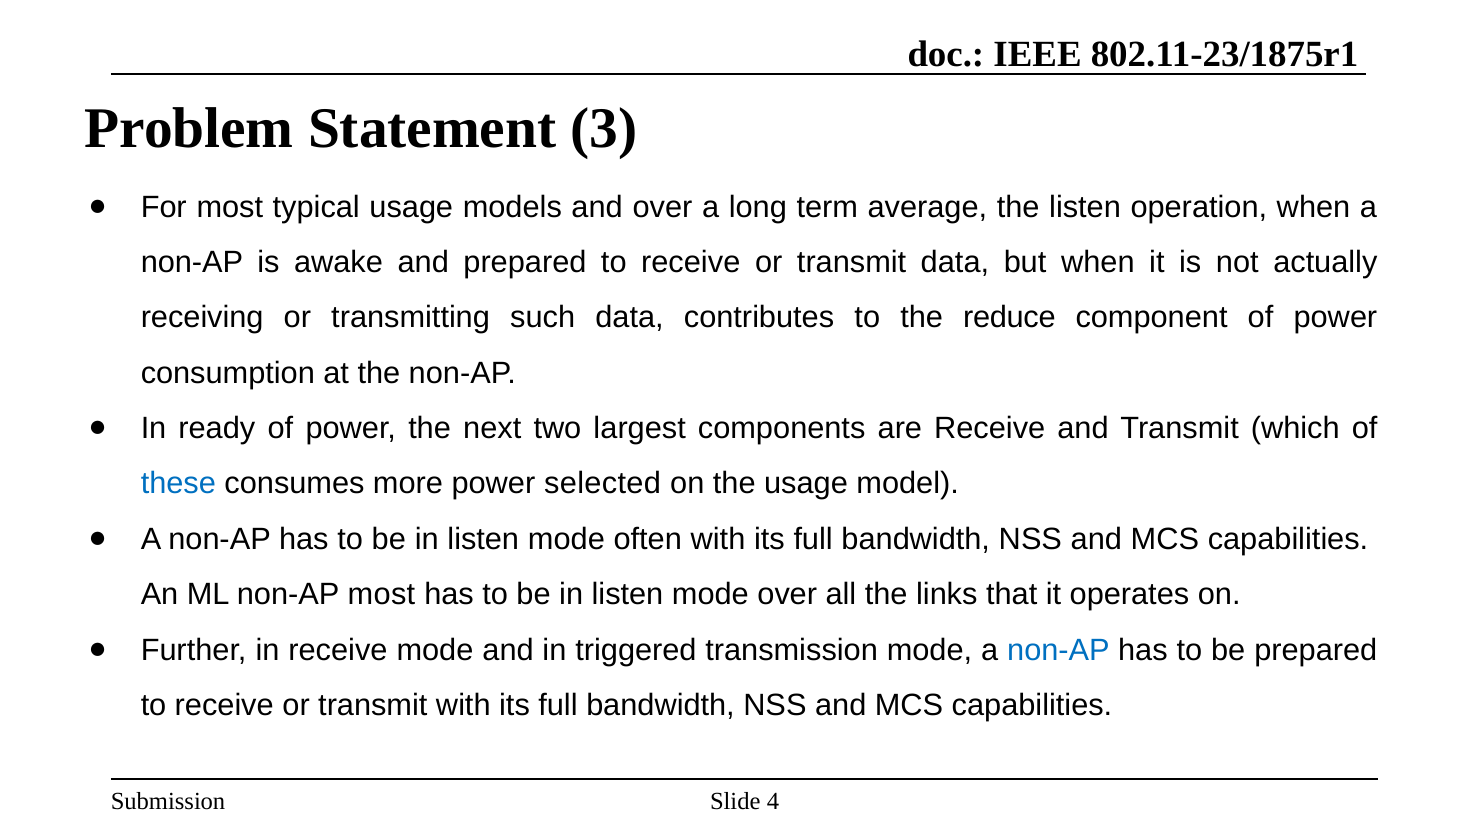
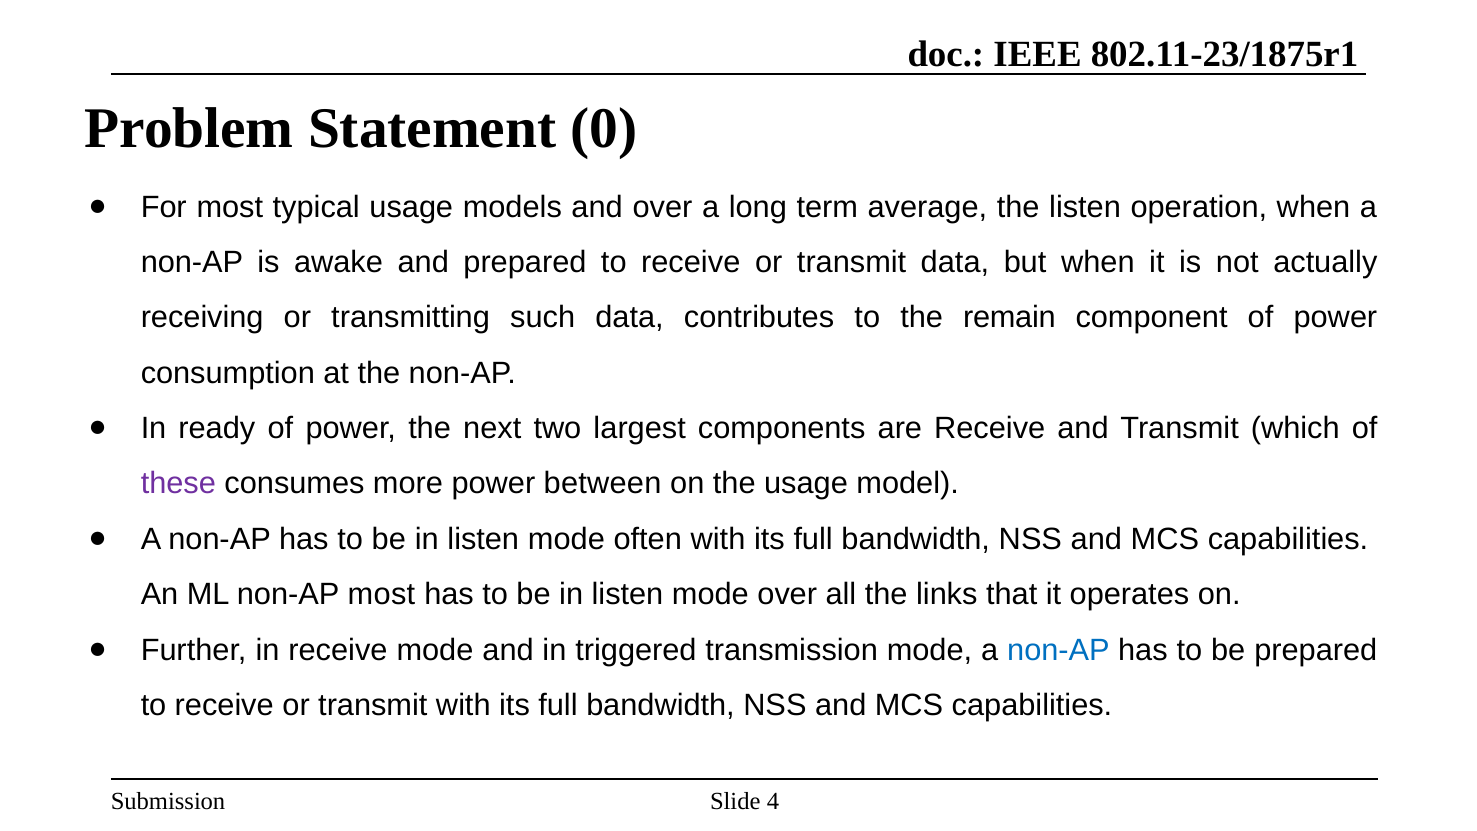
3: 3 -> 0 (604, 128)
reduce: reduce -> remain (1009, 318)
these colour: blue -> purple (178, 484)
selected: selected -> between (603, 484)
